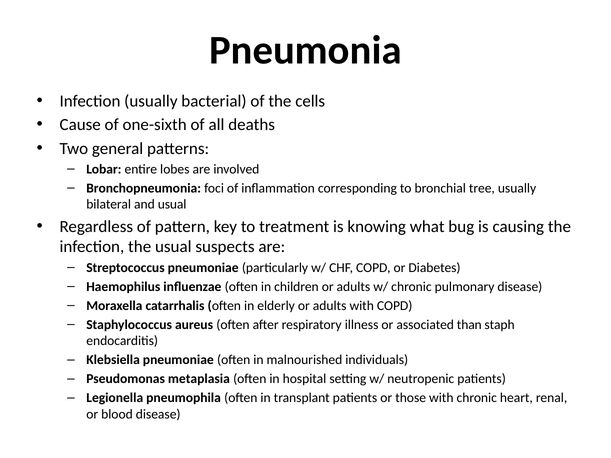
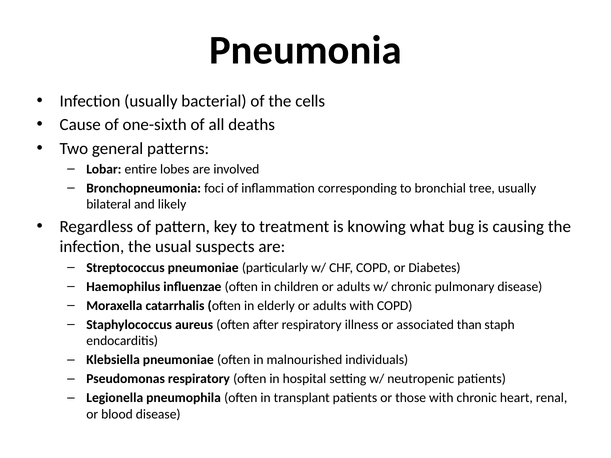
and usual: usual -> likely (172, 205)
Pseudomonas metaplasia: metaplasia -> respiratory (199, 379)
